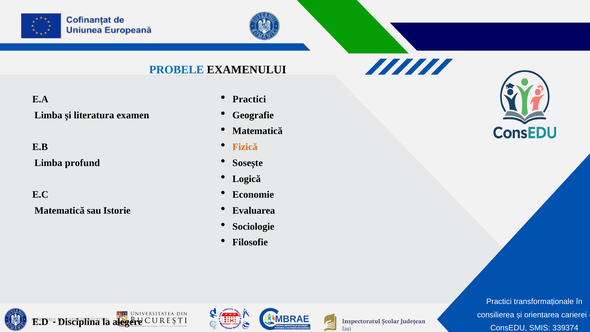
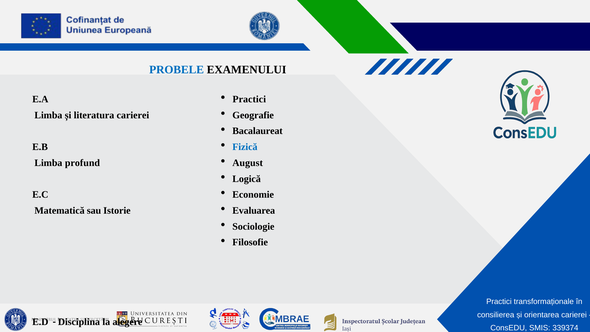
literatura examen: examen -> carierei (133, 115)
Matematică: Matematică -> Bacalaureat (258, 131)
Fizică colour: orange -> blue (245, 147)
Sosește: Sosește -> August (248, 163)
